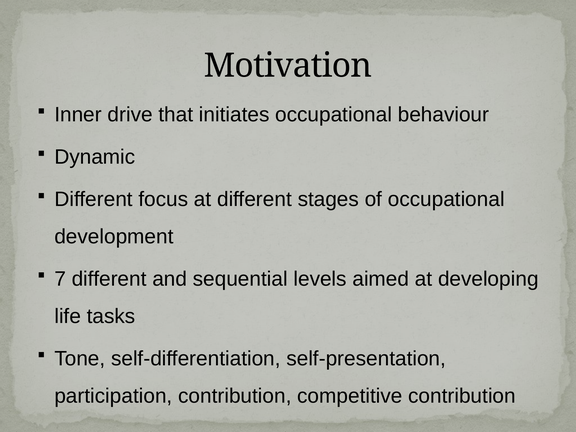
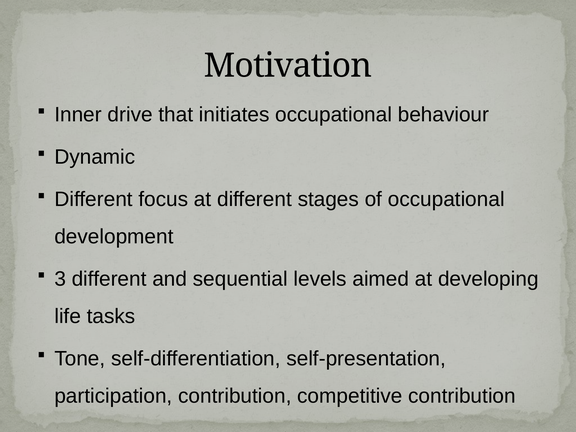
7: 7 -> 3 (60, 279)
